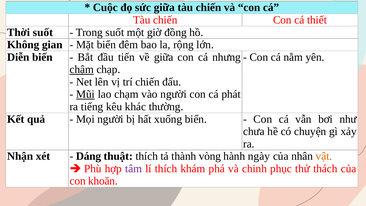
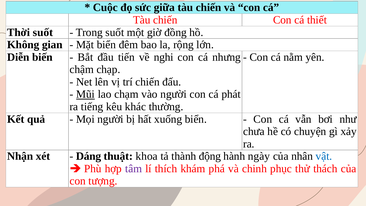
về giữa: giữa -> nghi (164, 57)
chậm underline: present -> none (82, 69)
thuật thích: thích -> khoa (147, 156)
vòng: vòng -> động (210, 156)
vật colour: orange -> blue (324, 156)
khoăn: khoăn -> tượng (103, 181)
